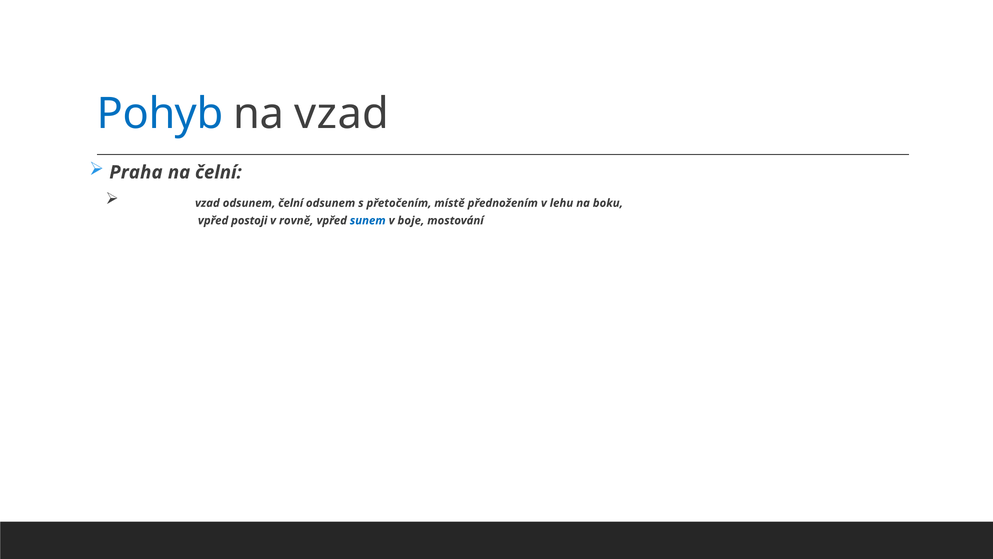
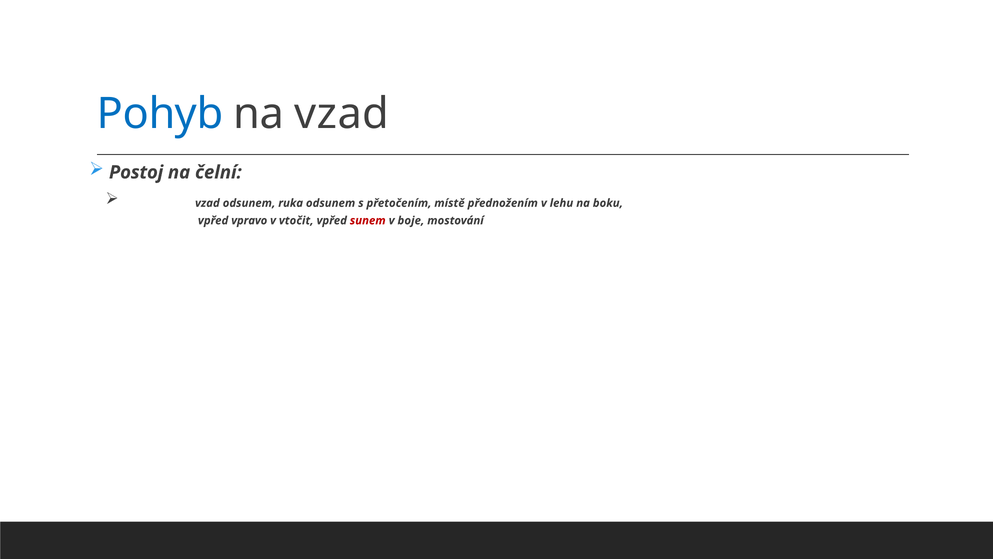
Praha: Praha -> Postoj (136, 172)
odsunem čelní: čelní -> ruka (291, 203)
postoji: postoji -> vpravo (249, 220)
rovně: rovně -> vtočit (296, 220)
sunem colour: blue -> red (368, 220)
